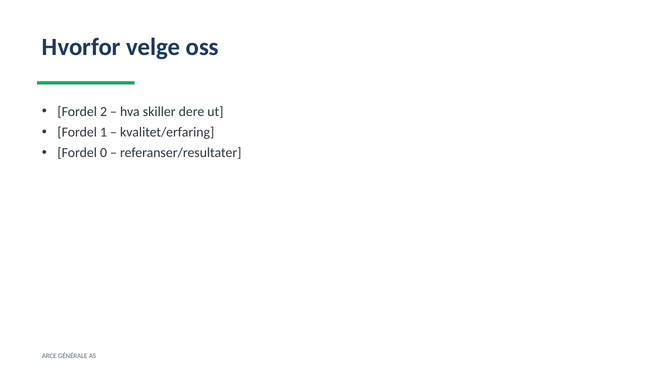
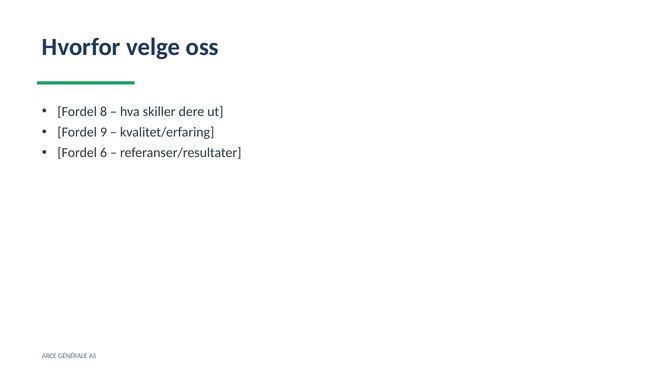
2: 2 -> 8 (103, 112)
1: 1 -> 9 (103, 132)
0: 0 -> 6 (103, 153)
